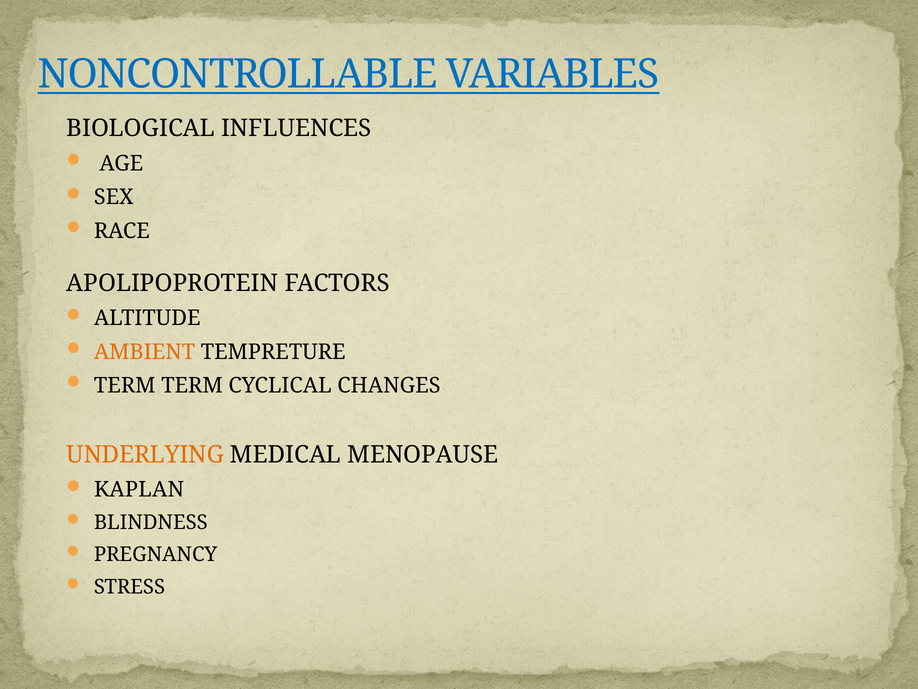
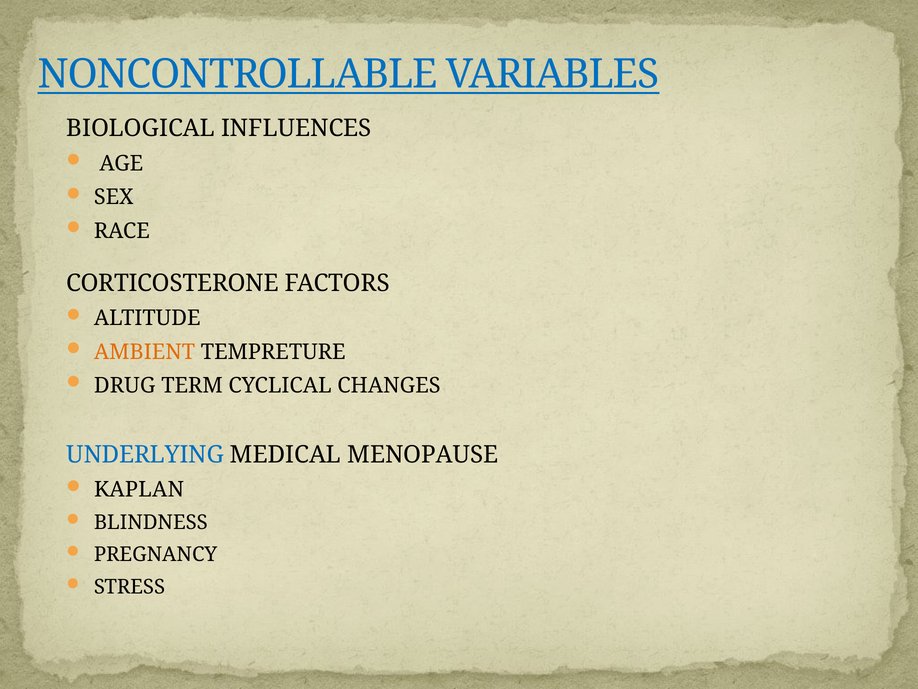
APOLIPOPROTEIN: APOLIPOPROTEIN -> CORTICOSTERONE (172, 283)
TERM: TERM -> DRUG (125, 385)
UNDERLYING colour: orange -> blue (145, 454)
